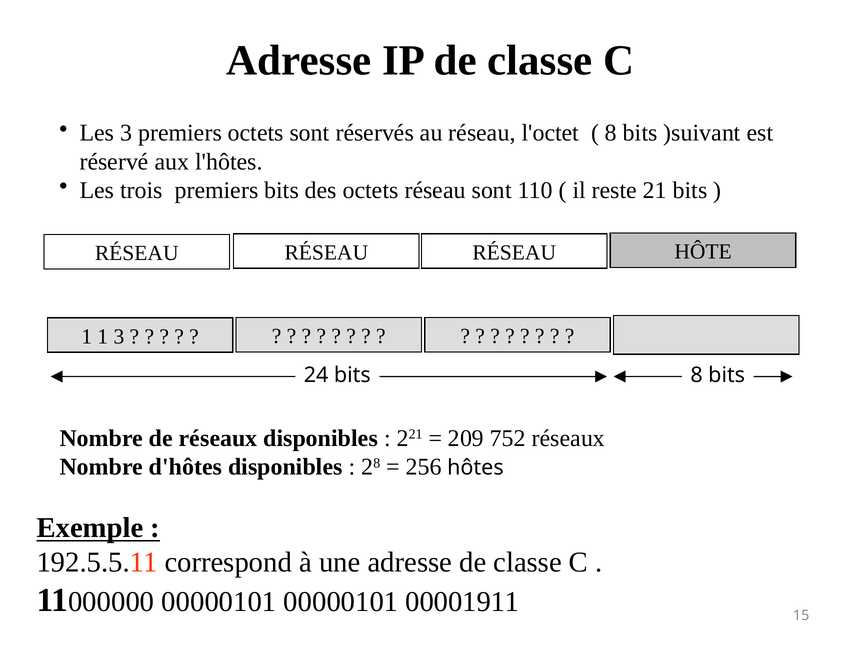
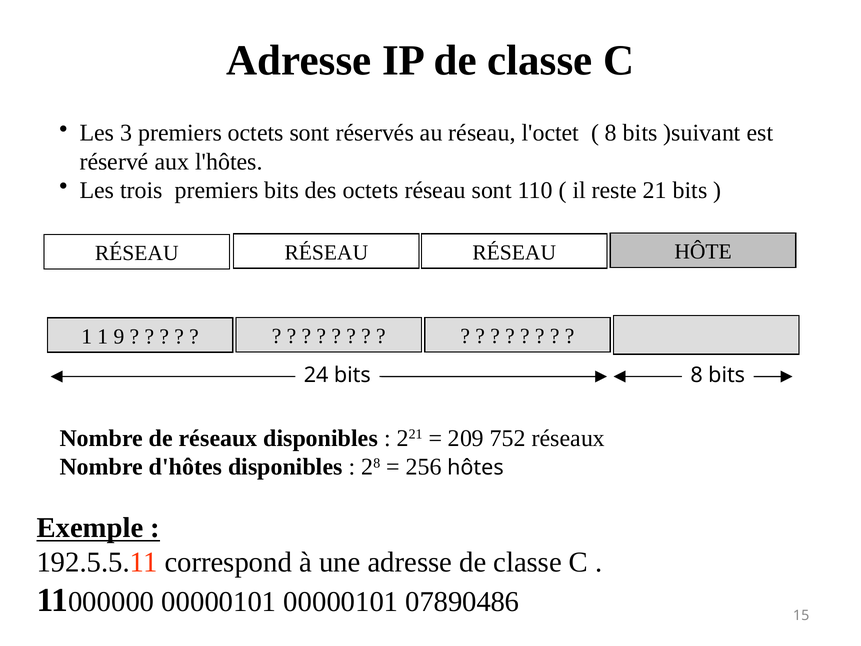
1 3: 3 -> 9 (119, 336)
00001911: 00001911 -> 07890486 (462, 601)
